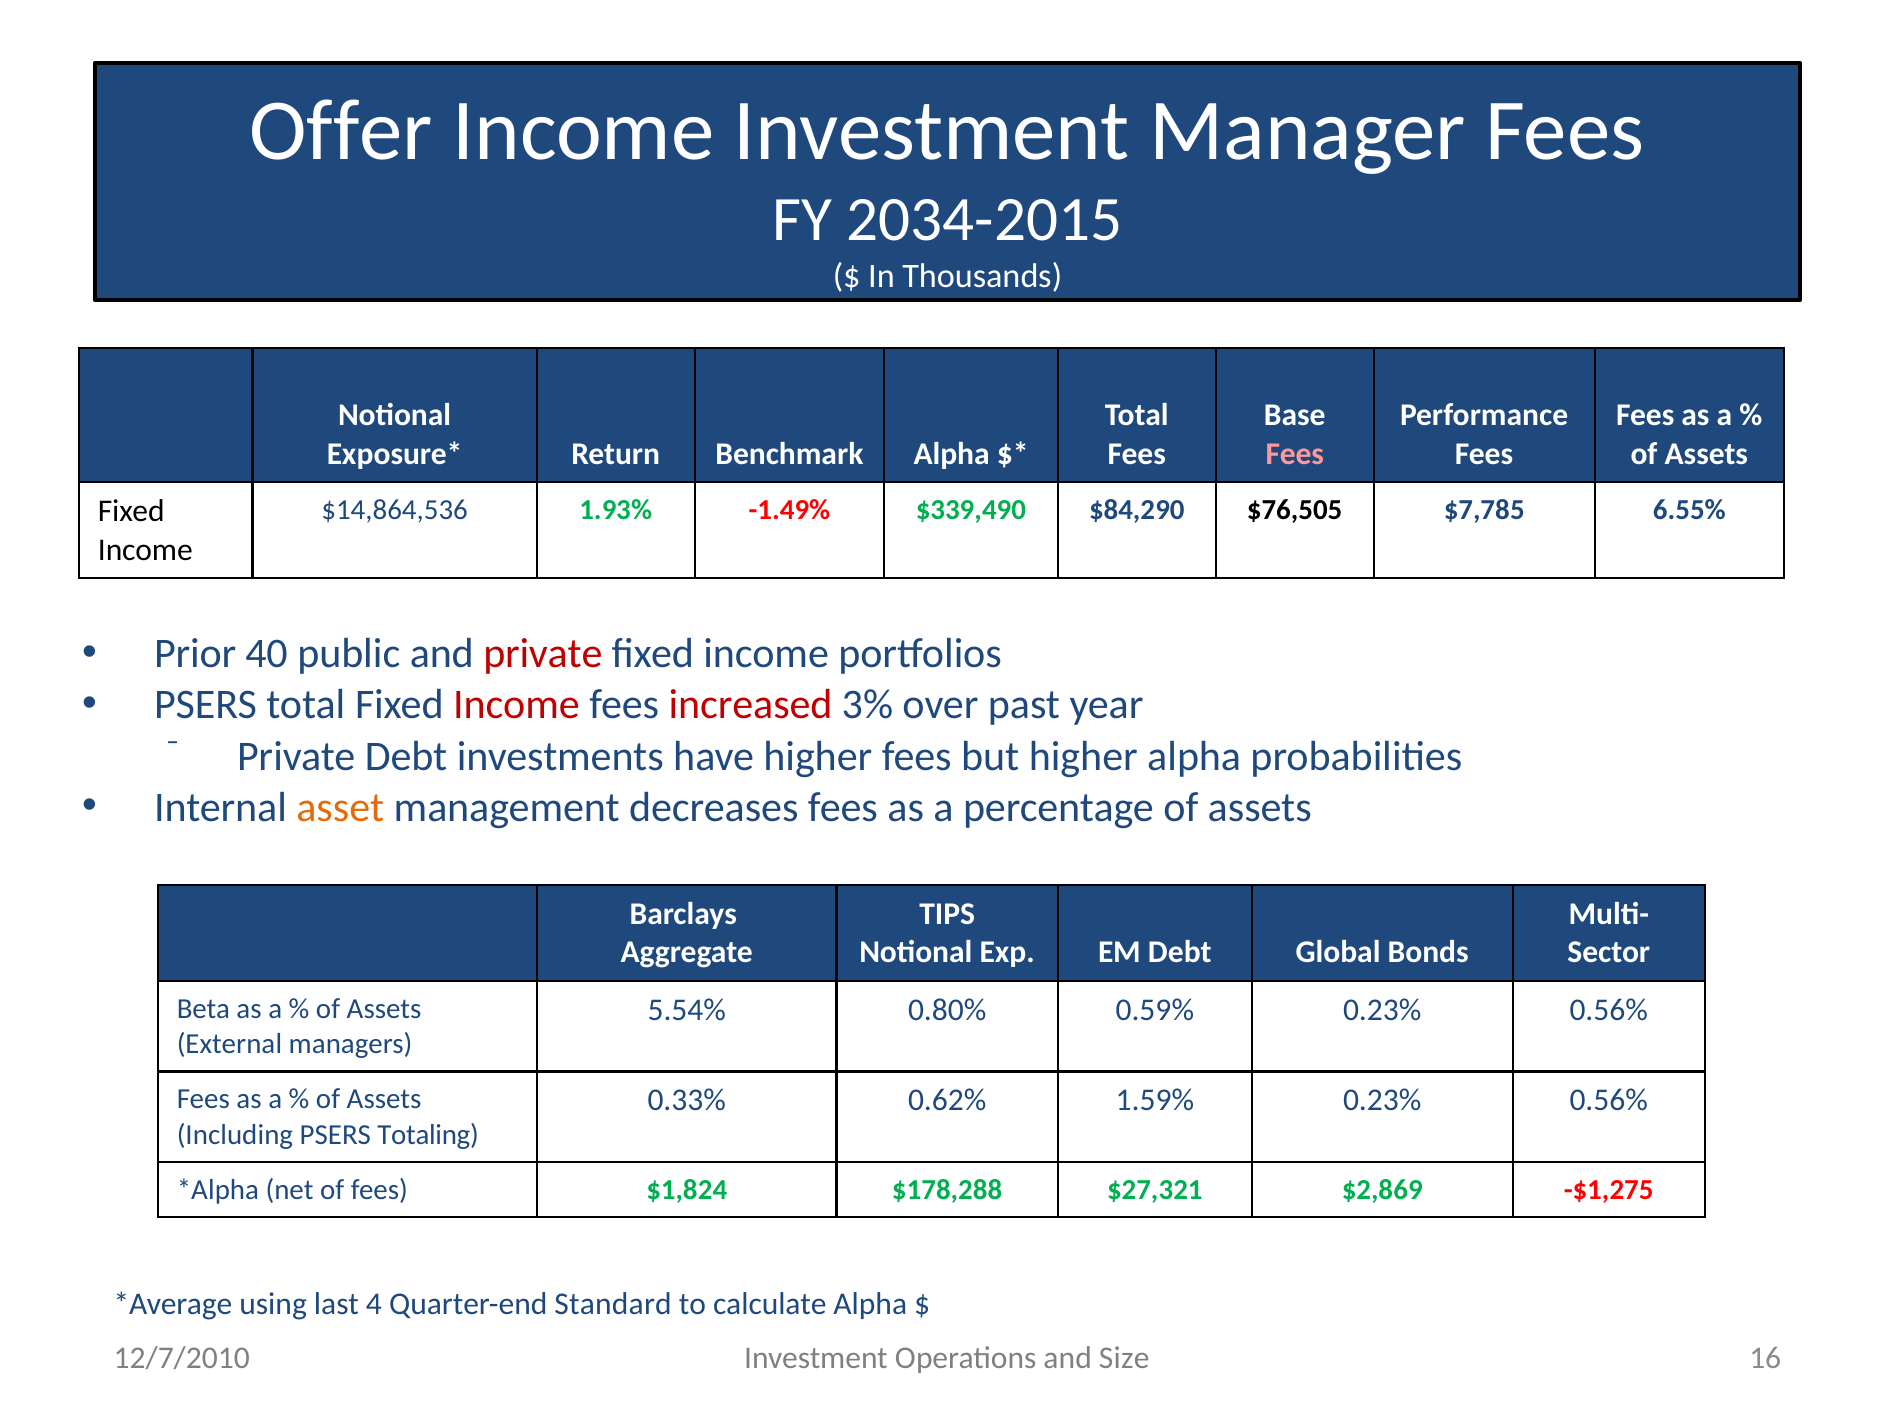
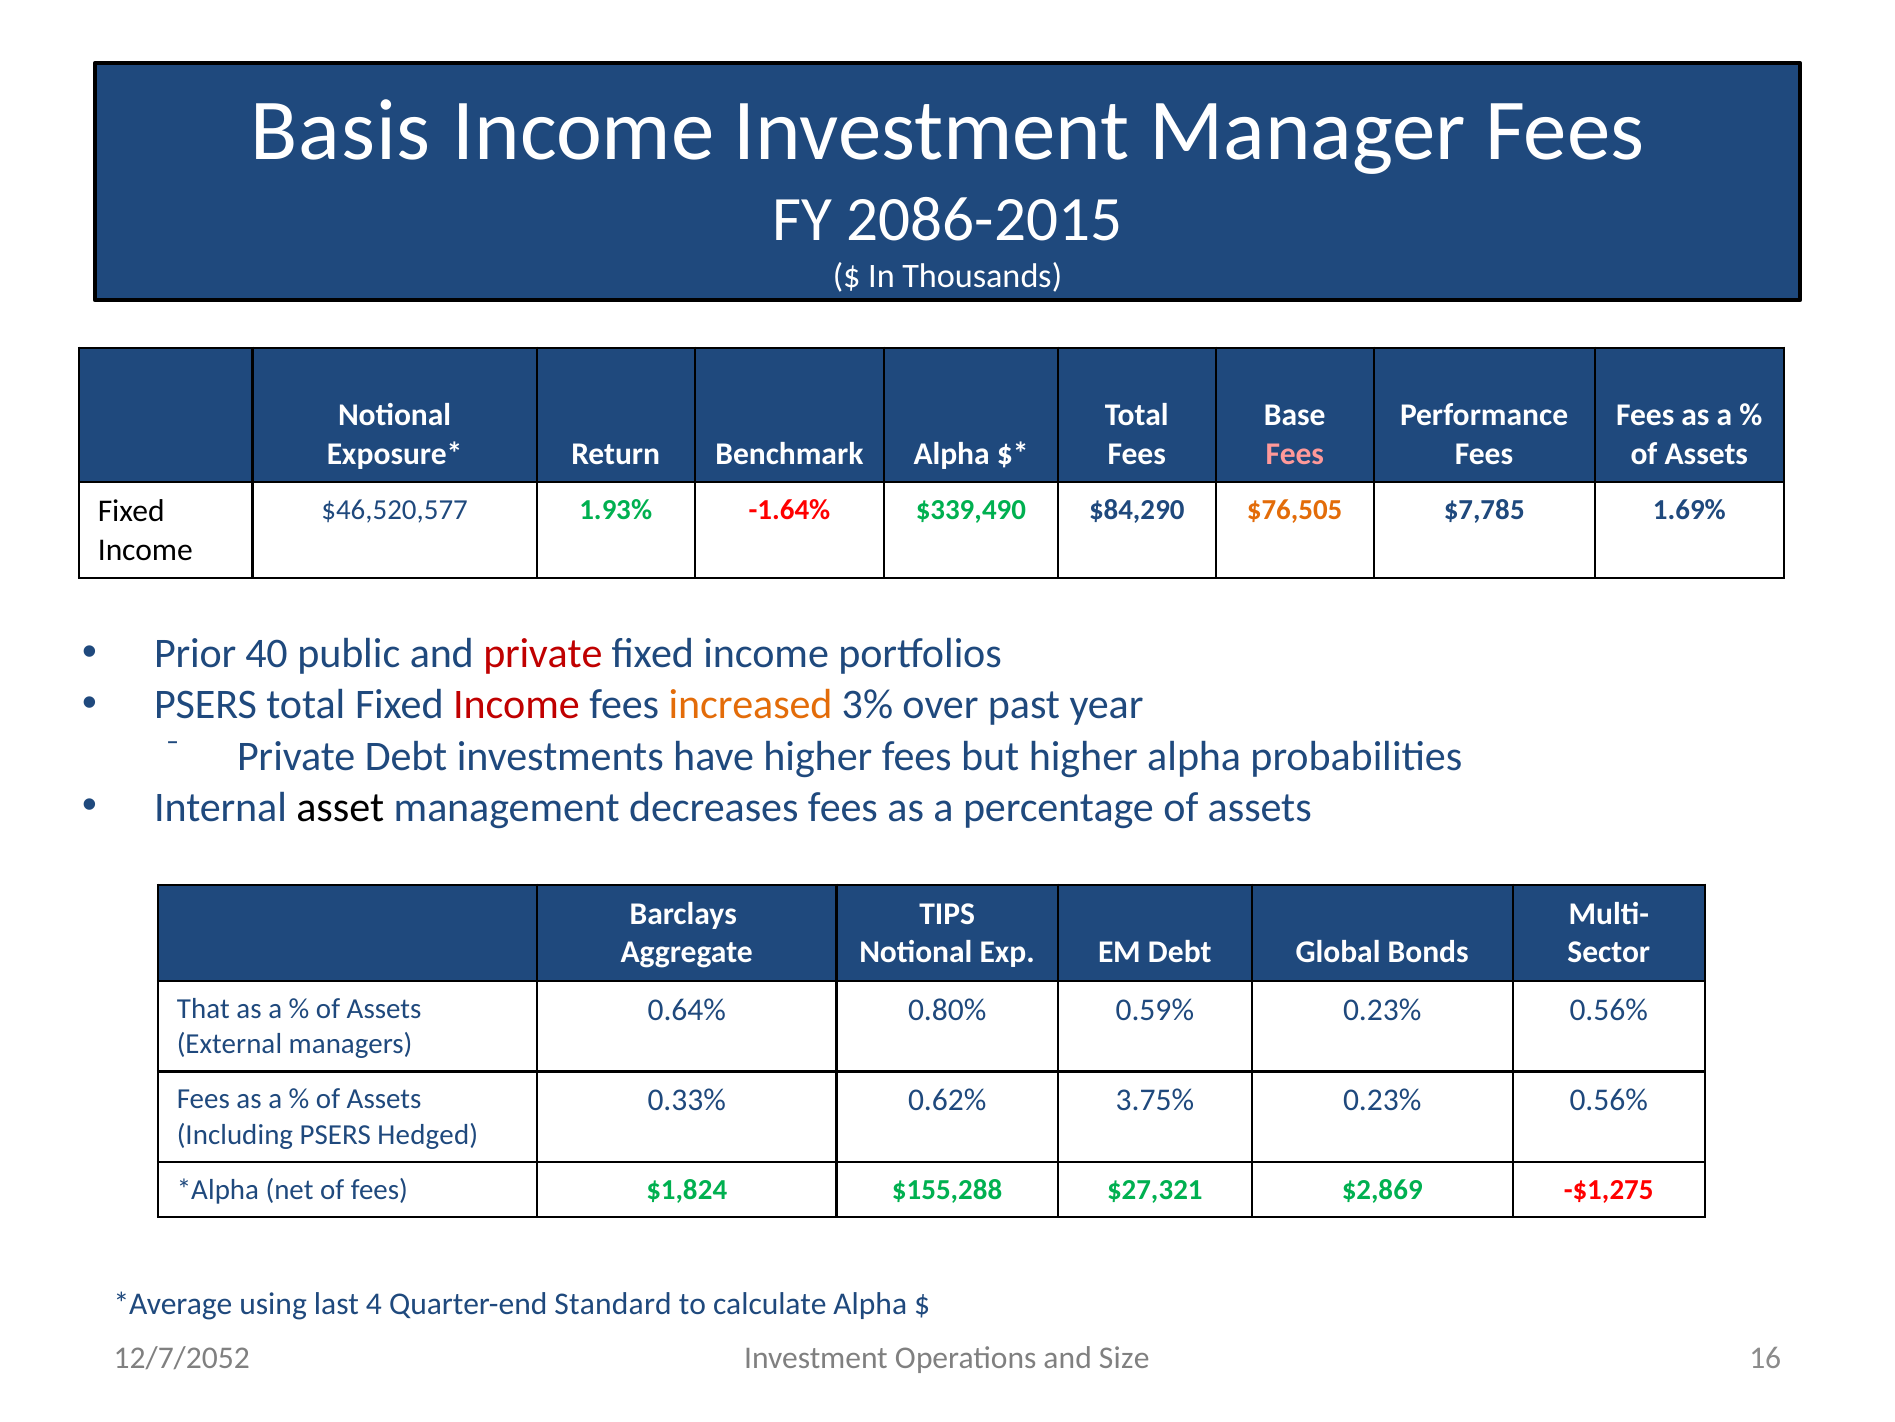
Offer: Offer -> Basis (341, 131)
2034-2015: 2034-2015 -> 2086-2015 (984, 219)
$14,864,536: $14,864,536 -> $46,520,577 (395, 510)
-1.49%: -1.49% -> -1.64% (789, 510)
$76,505 colour: black -> orange (1295, 510)
6.55%: 6.55% -> 1.69% (1689, 510)
increased colour: red -> orange (751, 705)
asset colour: orange -> black (340, 807)
Beta: Beta -> That (203, 1008)
5.54%: 5.54% -> 0.64% (687, 1009)
1.59%: 1.59% -> 3.75% (1155, 1100)
Totaling: Totaling -> Hedged (428, 1134)
$178,288: $178,288 -> $155,288 (947, 1189)
12/7/2010: 12/7/2010 -> 12/7/2052 (182, 1357)
